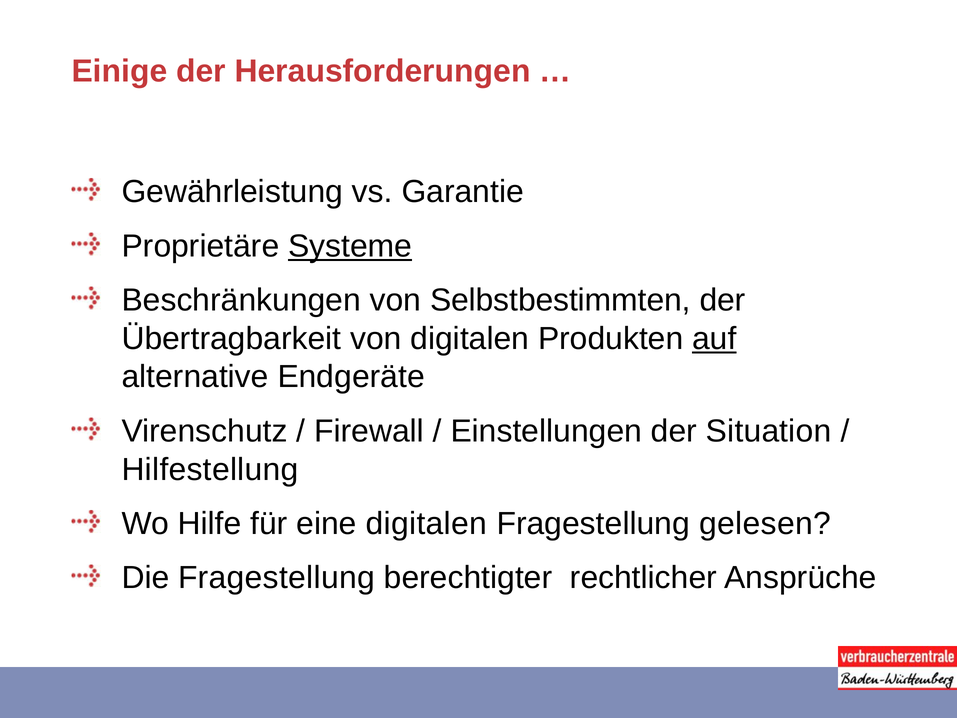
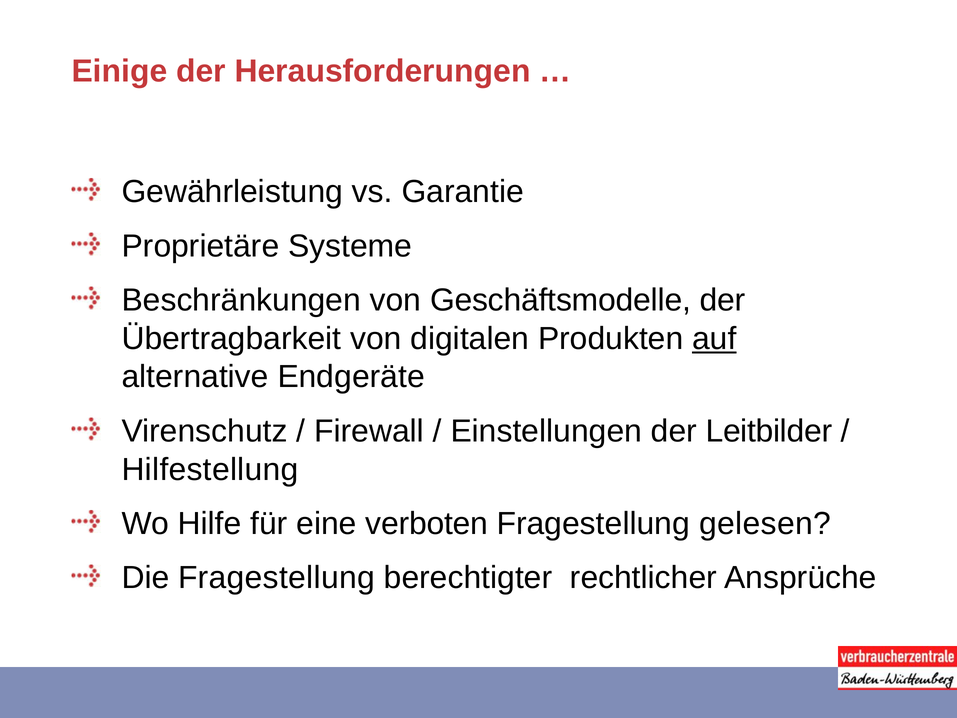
Systeme underline: present -> none (350, 246)
Selbstbestimmten: Selbstbestimmten -> Geschäftsmodelle (560, 300)
Situation: Situation -> Leitbilder (769, 431)
eine digitalen: digitalen -> verboten (427, 524)
